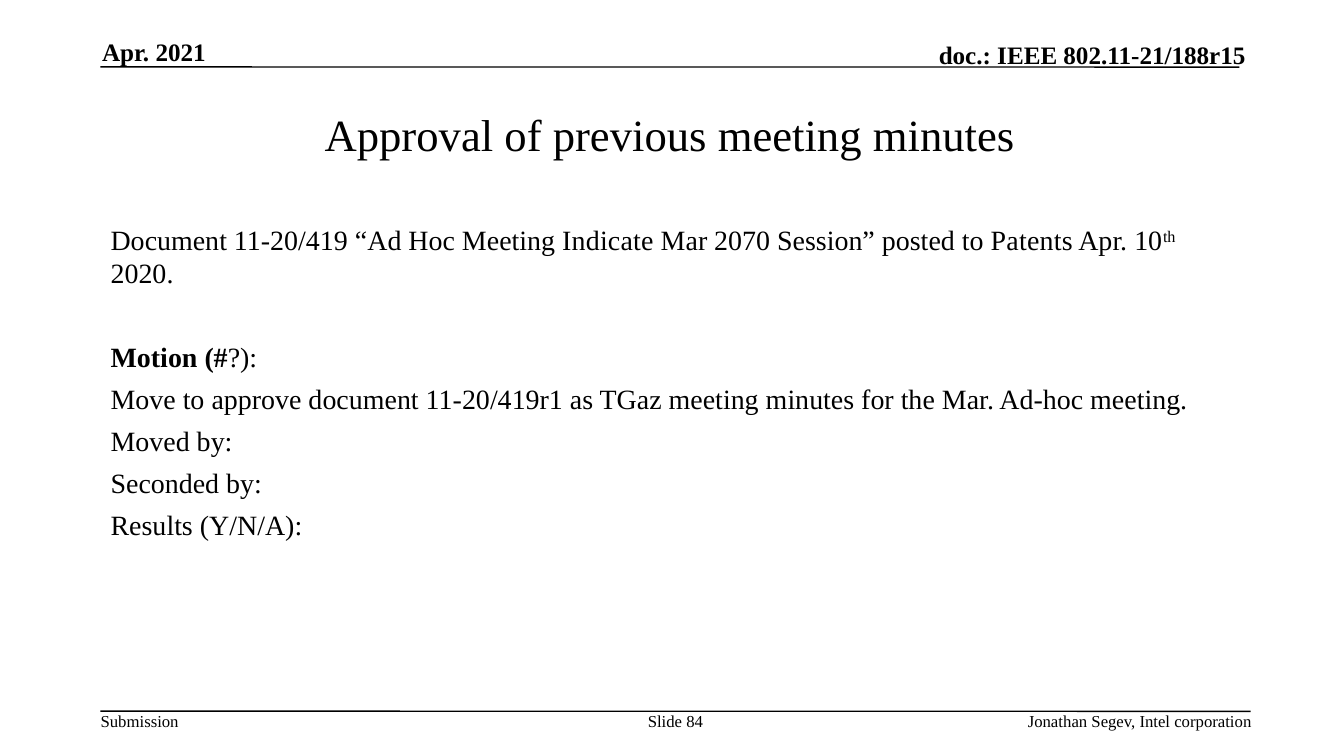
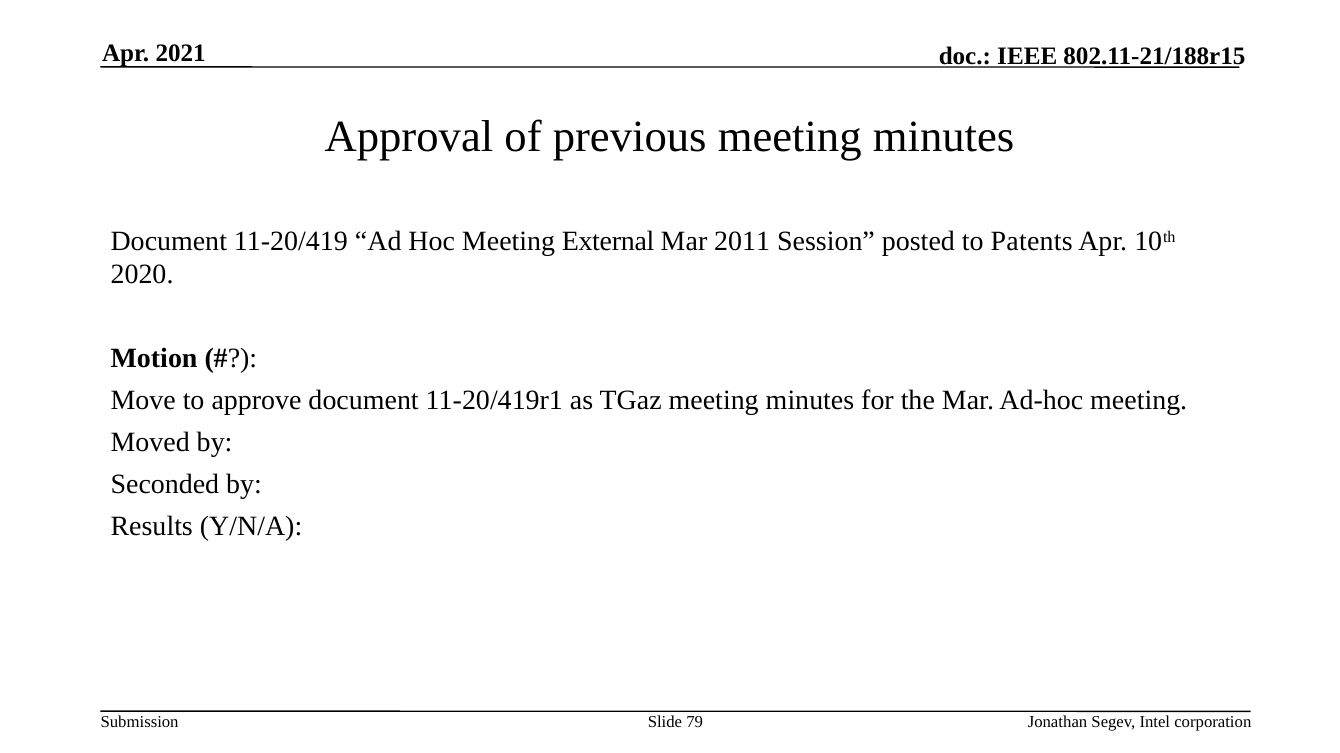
Indicate: Indicate -> External (608, 242)
2070: 2070 -> 2011 (742, 242)
84: 84 -> 79 (695, 723)
